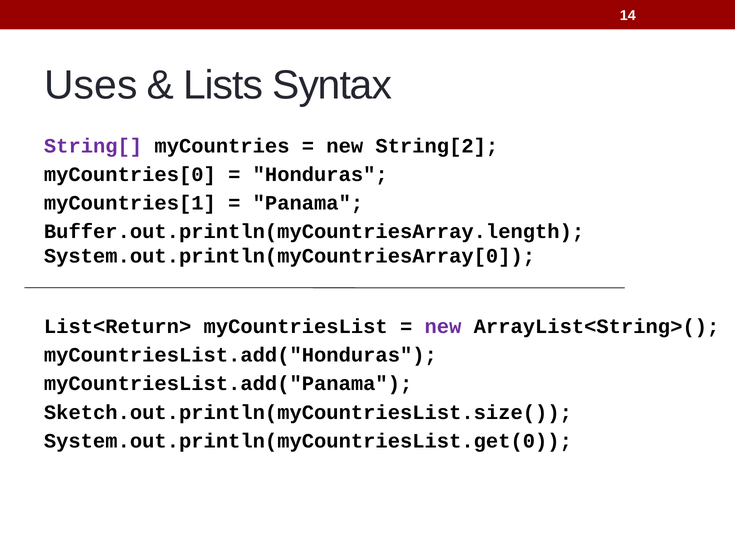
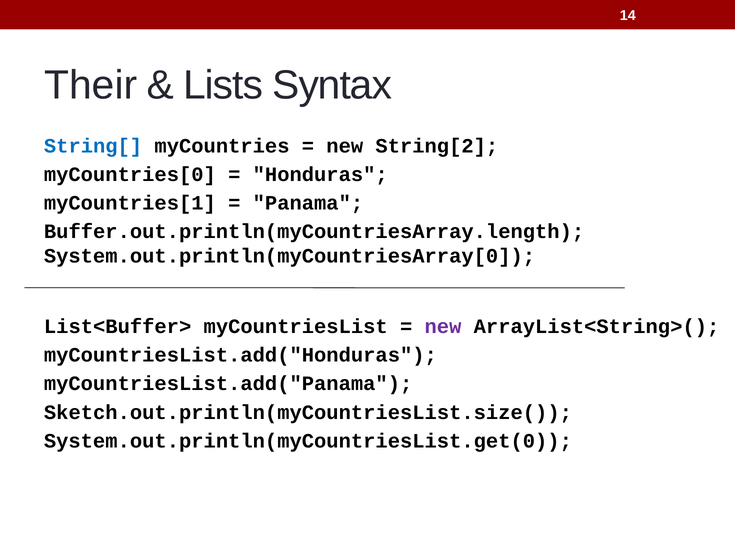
Uses: Uses -> Their (91, 86)
String[ colour: purple -> blue (93, 146)
List<Return>: List<Return> -> List<Buffer> (118, 327)
